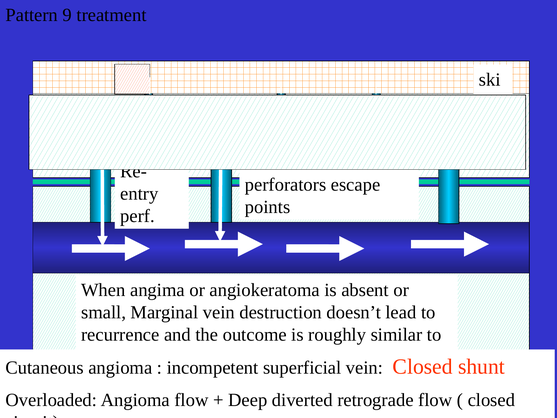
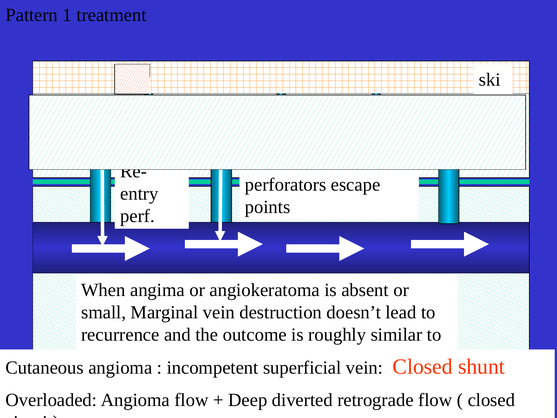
9: 9 -> 1 (67, 15)
